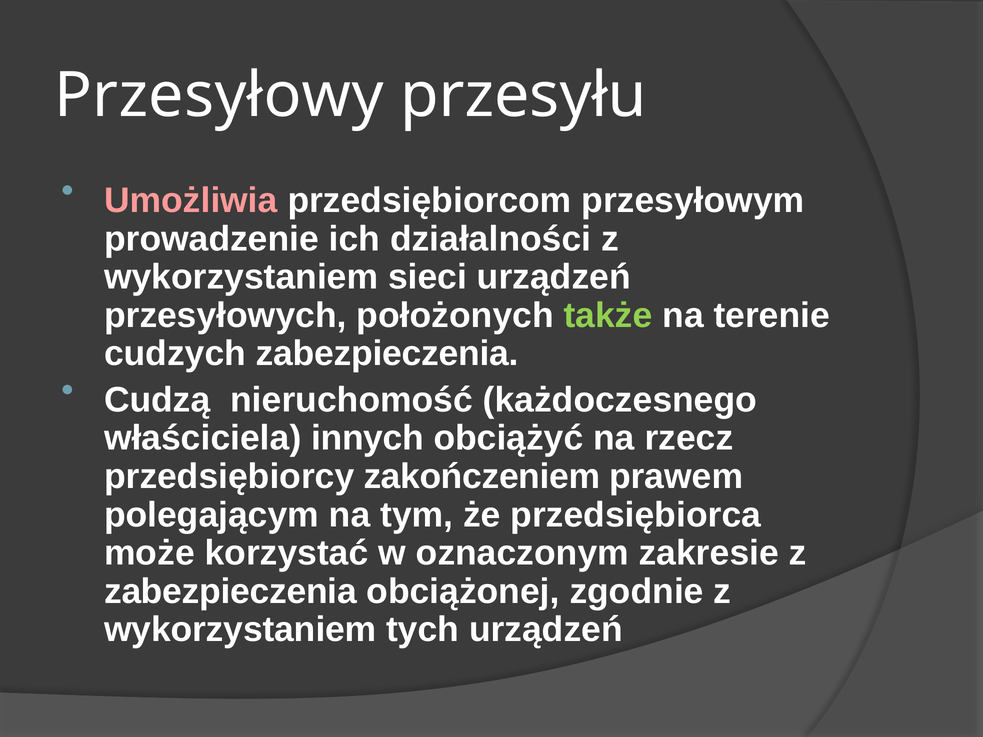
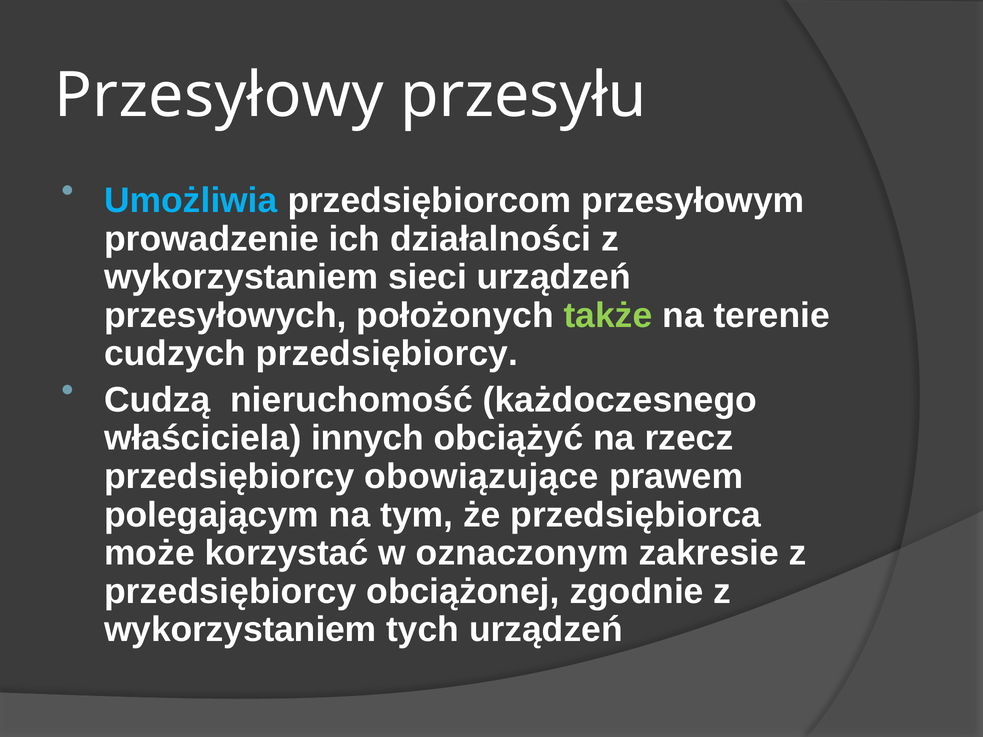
Umożliwia colour: pink -> light blue (191, 201)
cudzych zabezpieczenia: zabezpieczenia -> przedsiębiorcy (387, 354)
zakończeniem: zakończeniem -> obowiązujące (481, 477)
zabezpieczenia: zabezpieczenia -> przedsiębiorcy (230, 592)
